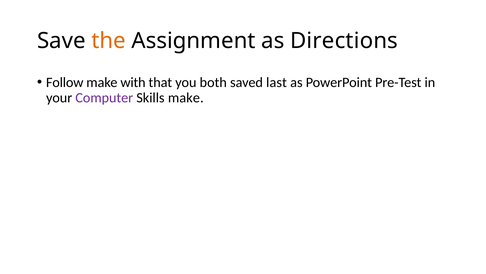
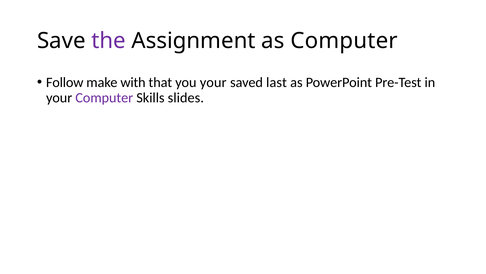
the colour: orange -> purple (109, 41)
as Directions: Directions -> Computer (344, 41)
you both: both -> your (213, 82)
Skills make: make -> slides (186, 97)
